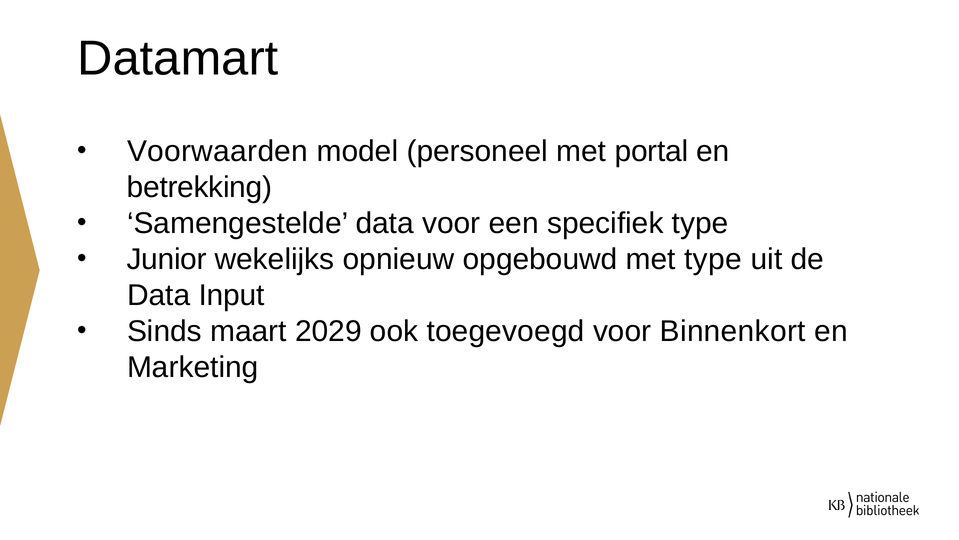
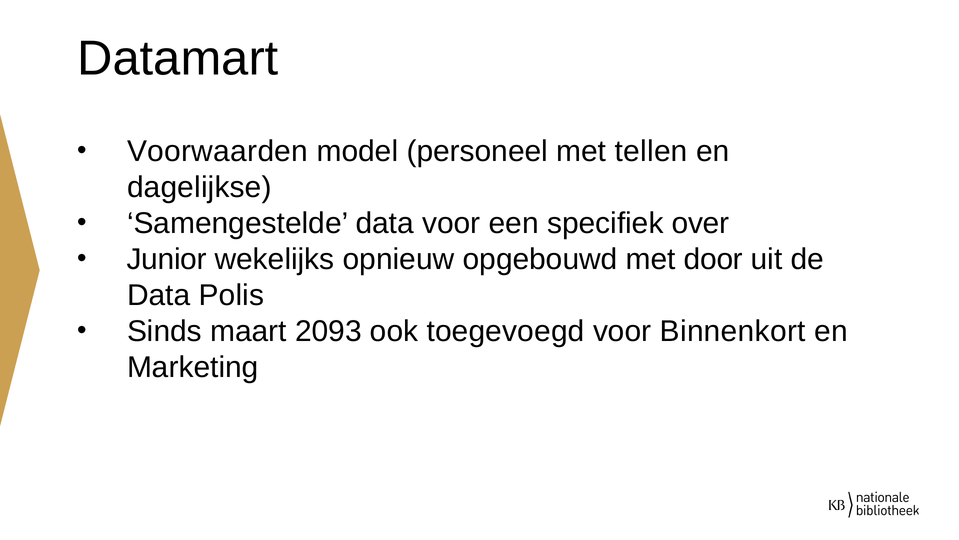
portal: portal -> tellen (651, 151)
betrekking: betrekking -> dagelijkse (199, 187)
specifiek type: type -> over (700, 223)
met type: type -> door (713, 259)
Input: Input -> Polis (231, 295)
2029: 2029 -> 2093 (328, 331)
